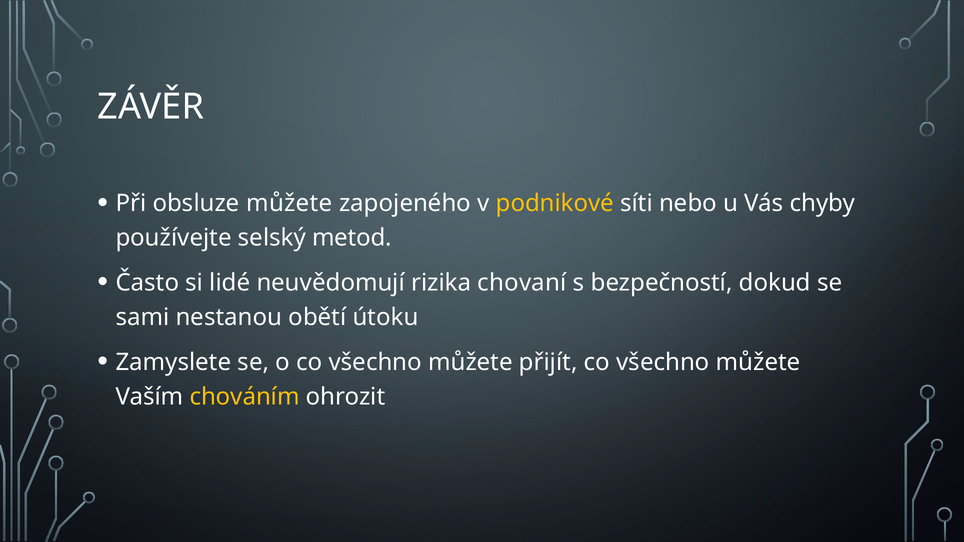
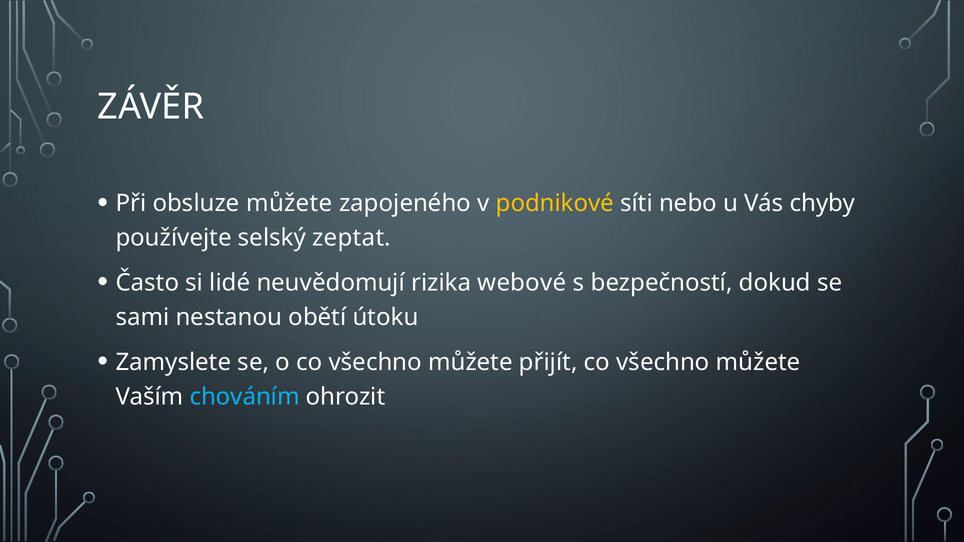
metod: metod -> zeptat (352, 238)
chovaní: chovaní -> webové (522, 283)
chováním colour: yellow -> light blue (245, 397)
